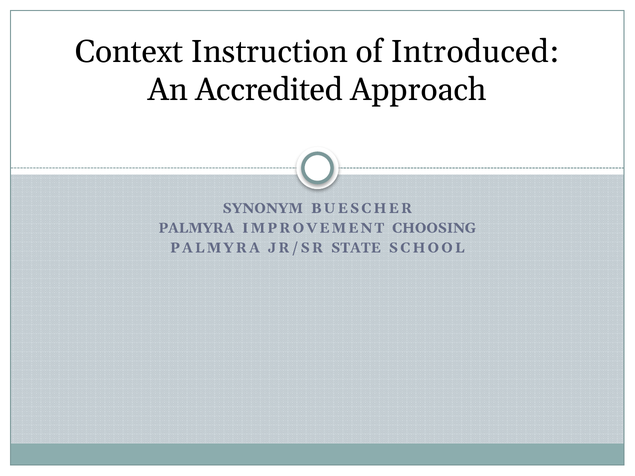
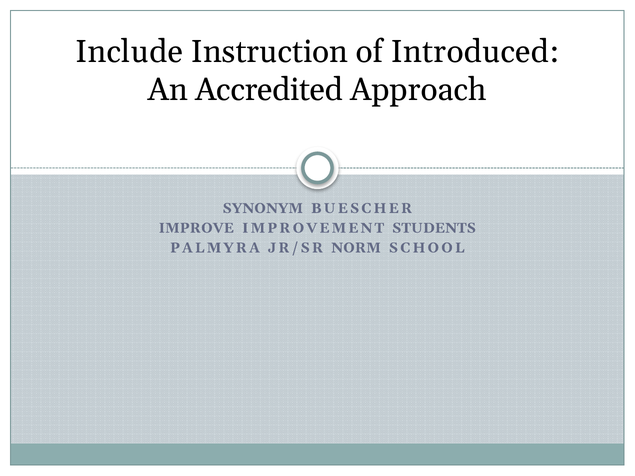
Context: Context -> Include (129, 52)
PALMYRA: PALMYRA -> IMPROVE (196, 228)
CHOOSING: CHOOSING -> STUDENTS (434, 228)
STATE: STATE -> NORM (356, 248)
